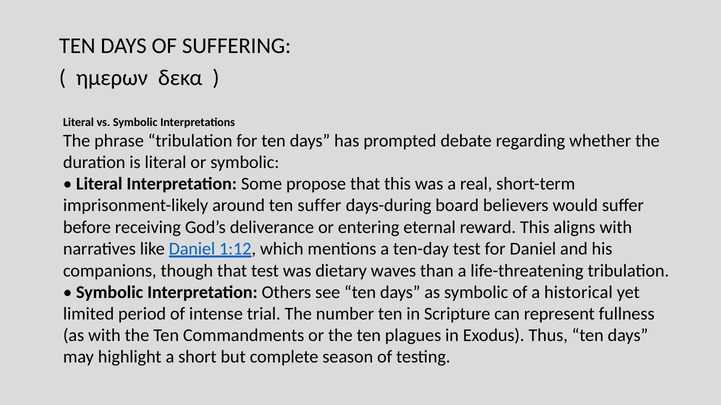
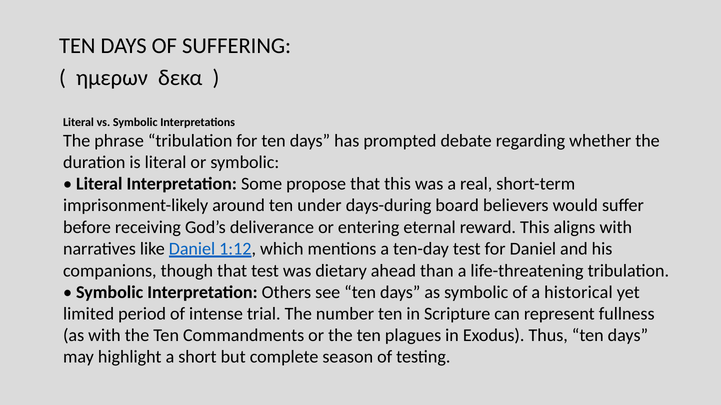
ten suffer: suffer -> under (319, 206)
waves: waves -> ahead (393, 271)
